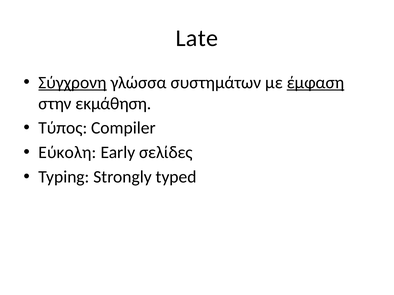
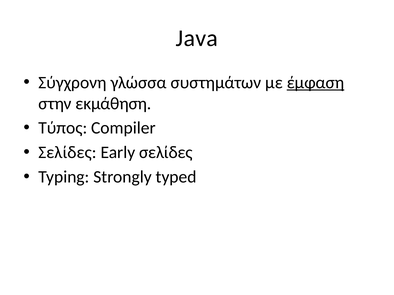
Late: Late -> Java (197, 38)
Σύγχρονη underline: present -> none (73, 83)
Εύκολη: Εύκολη -> Σελίδες (67, 153)
